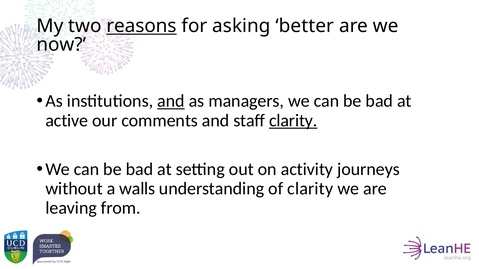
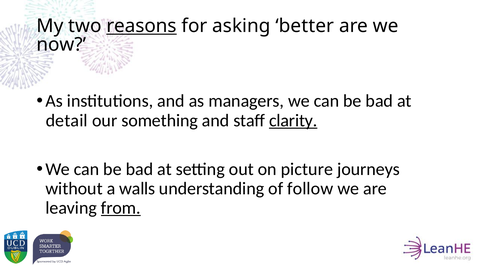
and underline: present -> none (171, 101)
active: active -> detail (67, 121)
comments: comments -> something (160, 121)
activity: activity -> picture (307, 169)
of clarity: clarity -> follow (310, 189)
from underline: none -> present (121, 208)
